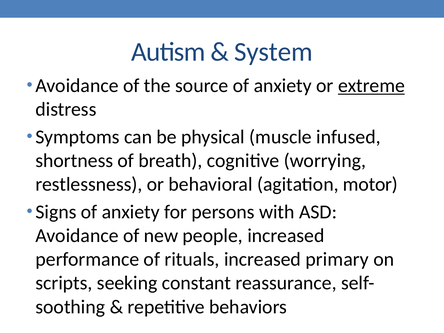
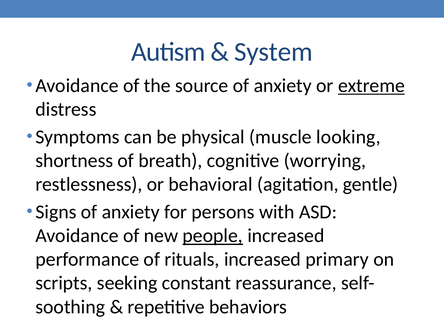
infused: infused -> looking (348, 137)
motor: motor -> gentle (370, 184)
people underline: none -> present (213, 236)
